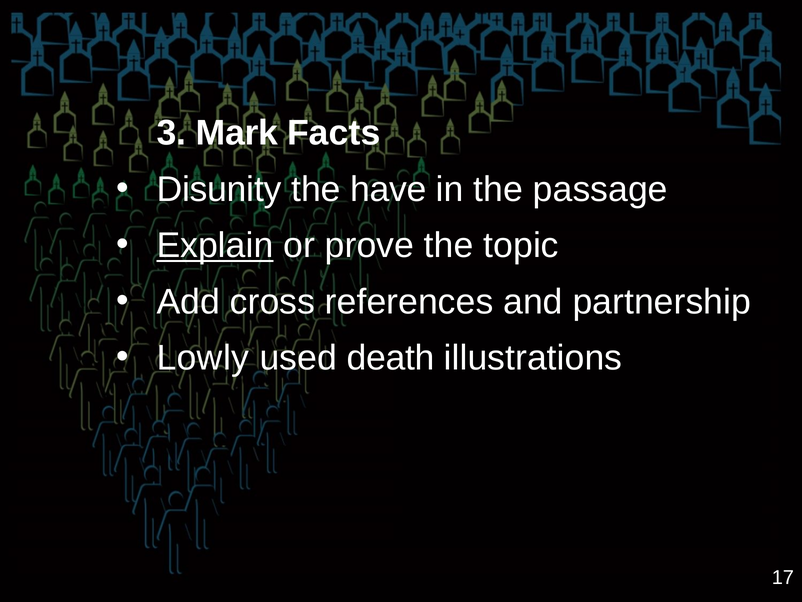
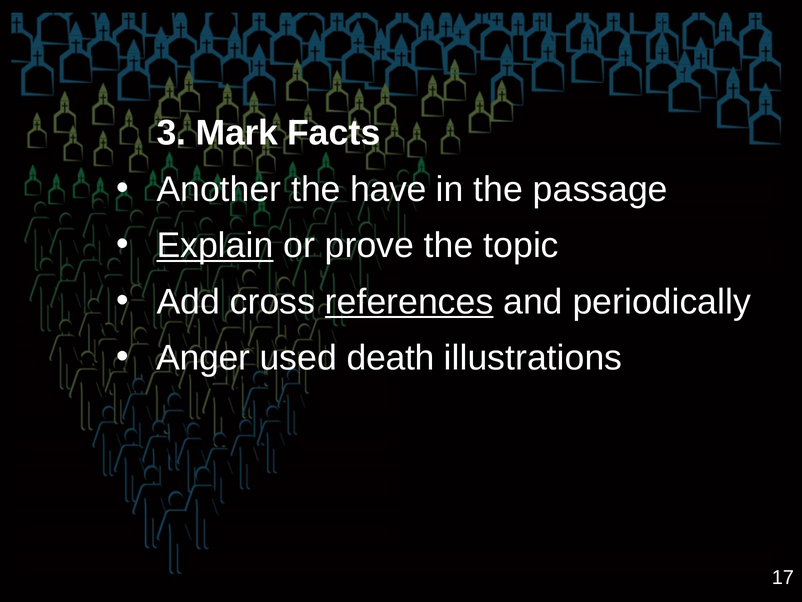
Disunity: Disunity -> Another (219, 189)
references underline: none -> present (409, 301)
partnership: partnership -> periodically (662, 301)
Lowly: Lowly -> Anger (203, 358)
